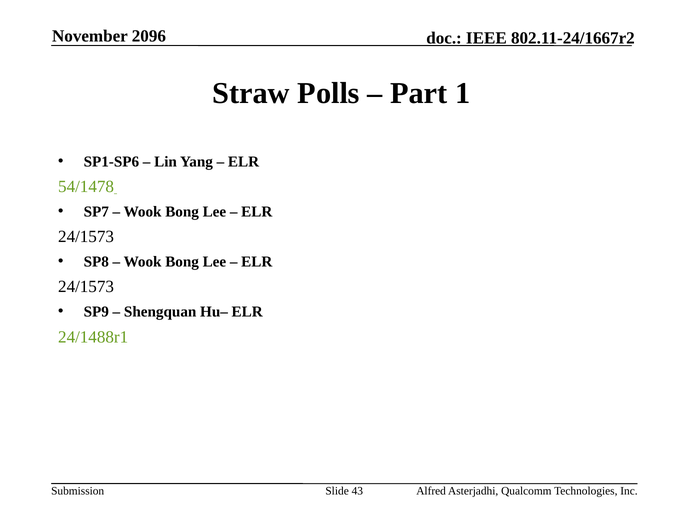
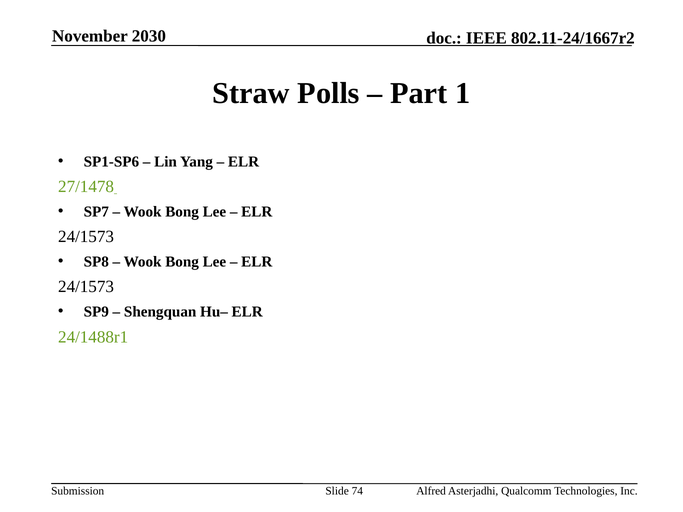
2096: 2096 -> 2030 (149, 36)
54/1478: 54/1478 -> 27/1478 (86, 187)
43: 43 -> 74 (357, 491)
